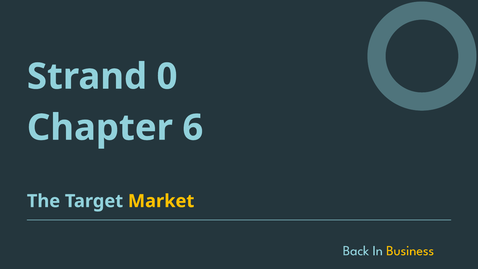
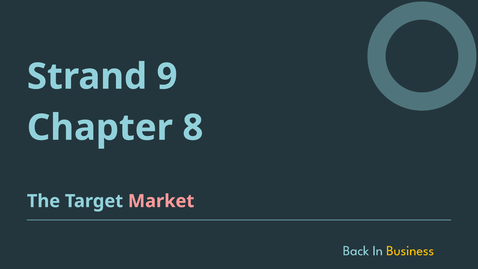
0: 0 -> 9 (167, 77)
6: 6 -> 8 (193, 128)
Market colour: yellow -> pink (161, 201)
